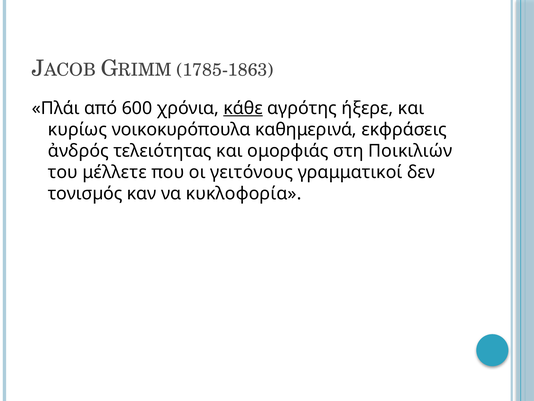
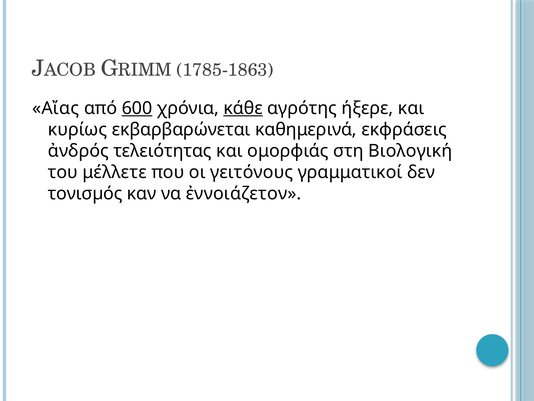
Πλάι: Πλάι -> Αἴας (56, 108)
600 underline: none -> present (137, 108)
νοικοκυρόπουλα: νοικοκυρόπουλα -> εκβαρβαρώνεται (181, 129)
Ποικιλιών: Ποικιλιών -> Βιολογική (410, 151)
κυκλοφορία: κυκλοφορία -> ἐννοιάζετον (244, 193)
